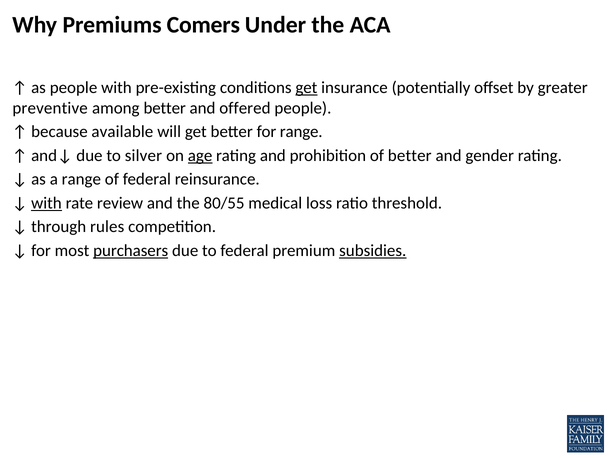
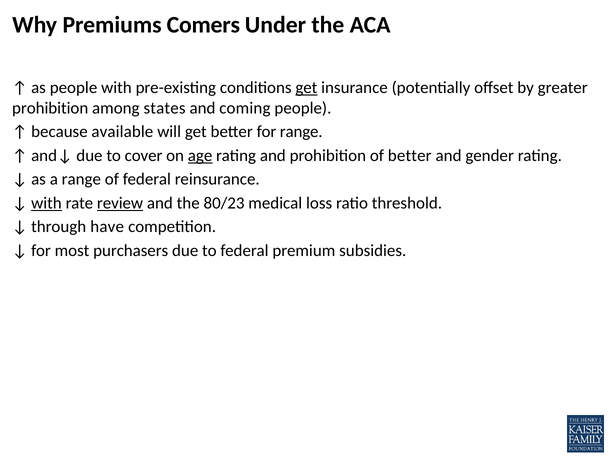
preventive: preventive -> prohibition (50, 108)
among better: better -> states (165, 108)
offered: offered -> coming (245, 108)
silver: silver -> cover (144, 155)
review underline: none -> present (120, 203)
80/55: 80/55 -> 80/23 (224, 203)
rules: rules -> have (107, 227)
purchasers underline: present -> none (131, 250)
subsidies underline: present -> none (373, 250)
